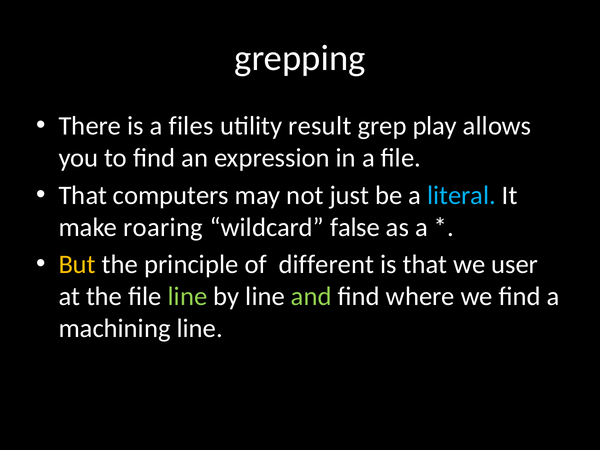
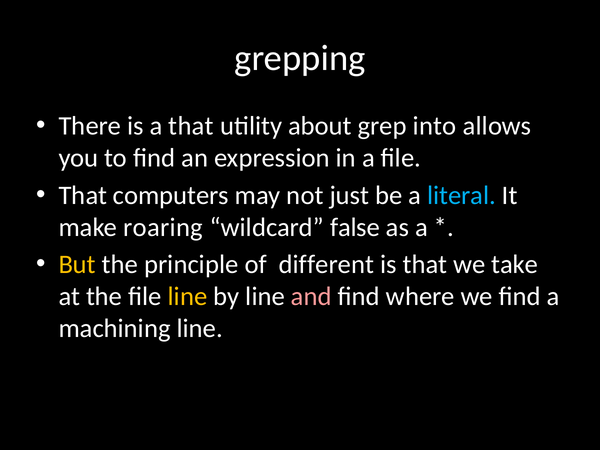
a files: files -> that (191, 126)
result: result -> about (320, 126)
play: play -> into (435, 126)
user: user -> take (515, 265)
line colour: light green -> yellow (188, 297)
and colour: light green -> pink (311, 297)
